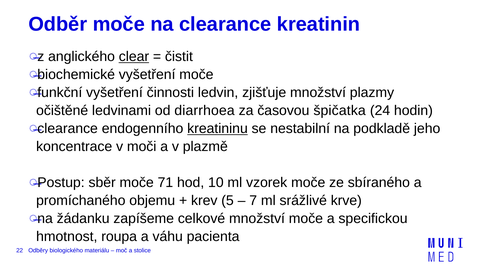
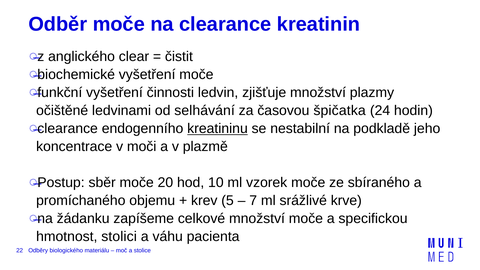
clear underline: present -> none (134, 57)
diarrhoea: diarrhoea -> selhávání (205, 111)
71: 71 -> 20 (165, 183)
roupa: roupa -> stolici (119, 237)
